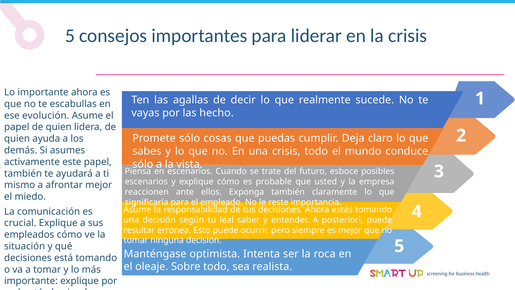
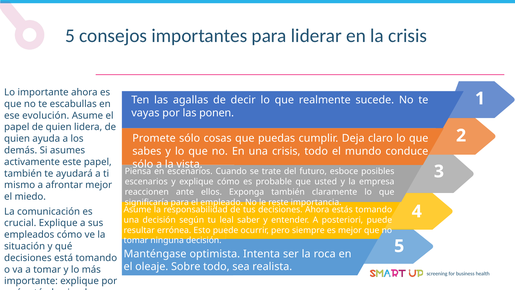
hecho: hecho -> ponen (217, 113)
